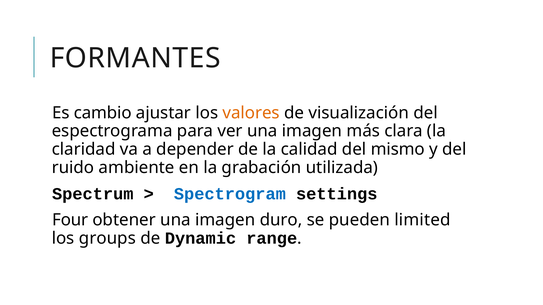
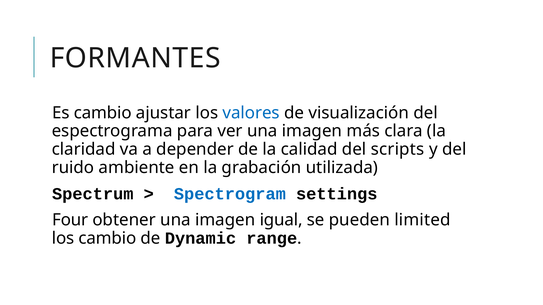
valores colour: orange -> blue (251, 113)
mismo: mismo -> scripts (398, 150)
duro: duro -> igual (281, 220)
los groups: groups -> cambio (107, 239)
